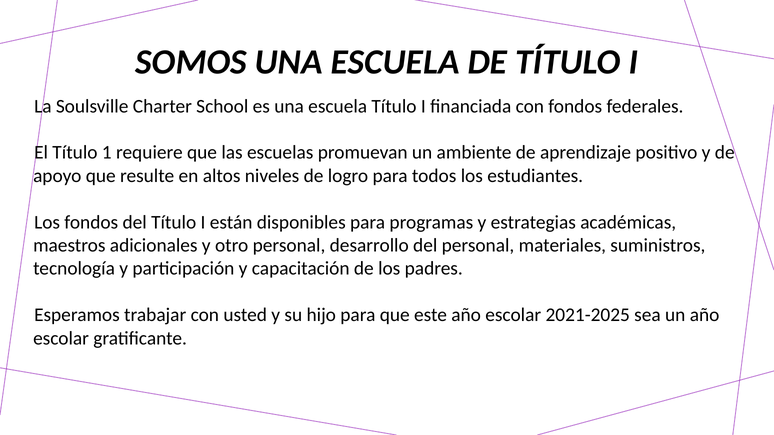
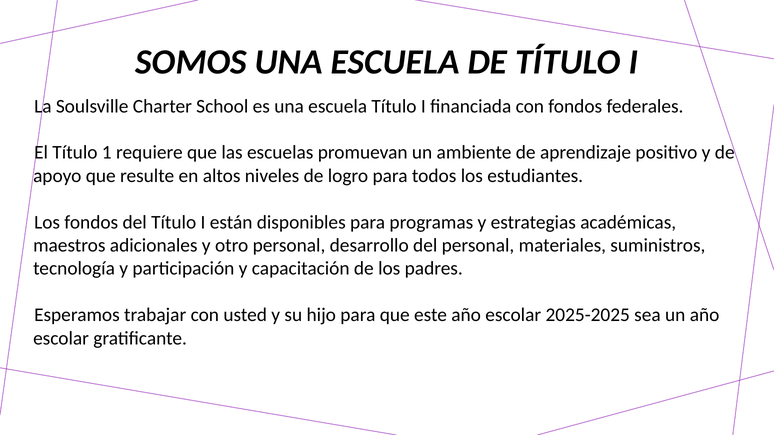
2021-2025: 2021-2025 -> 2025-2025 (588, 315)
